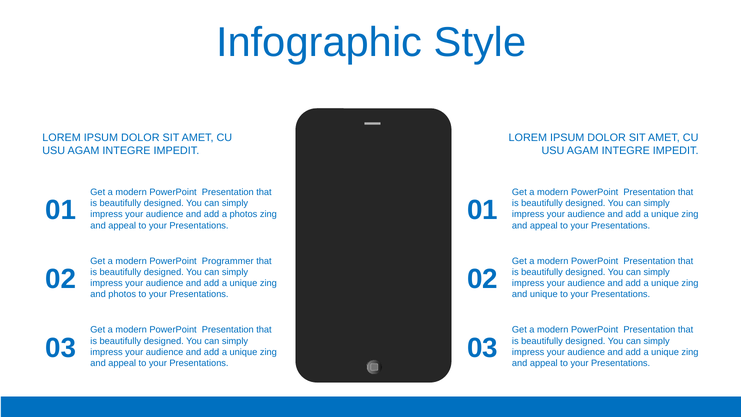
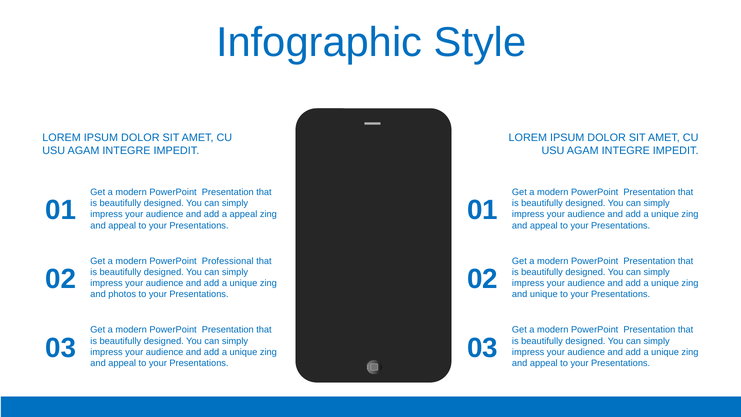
a photos: photos -> appeal (243, 214)
Programmer: Programmer -> Professional (228, 261)
